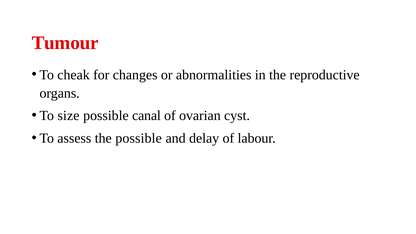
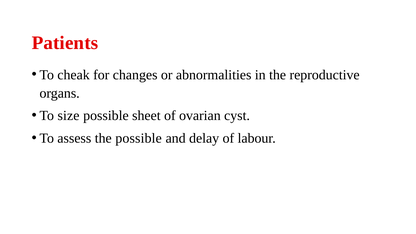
Tumour: Tumour -> Patients (65, 43)
canal: canal -> sheet (146, 116)
